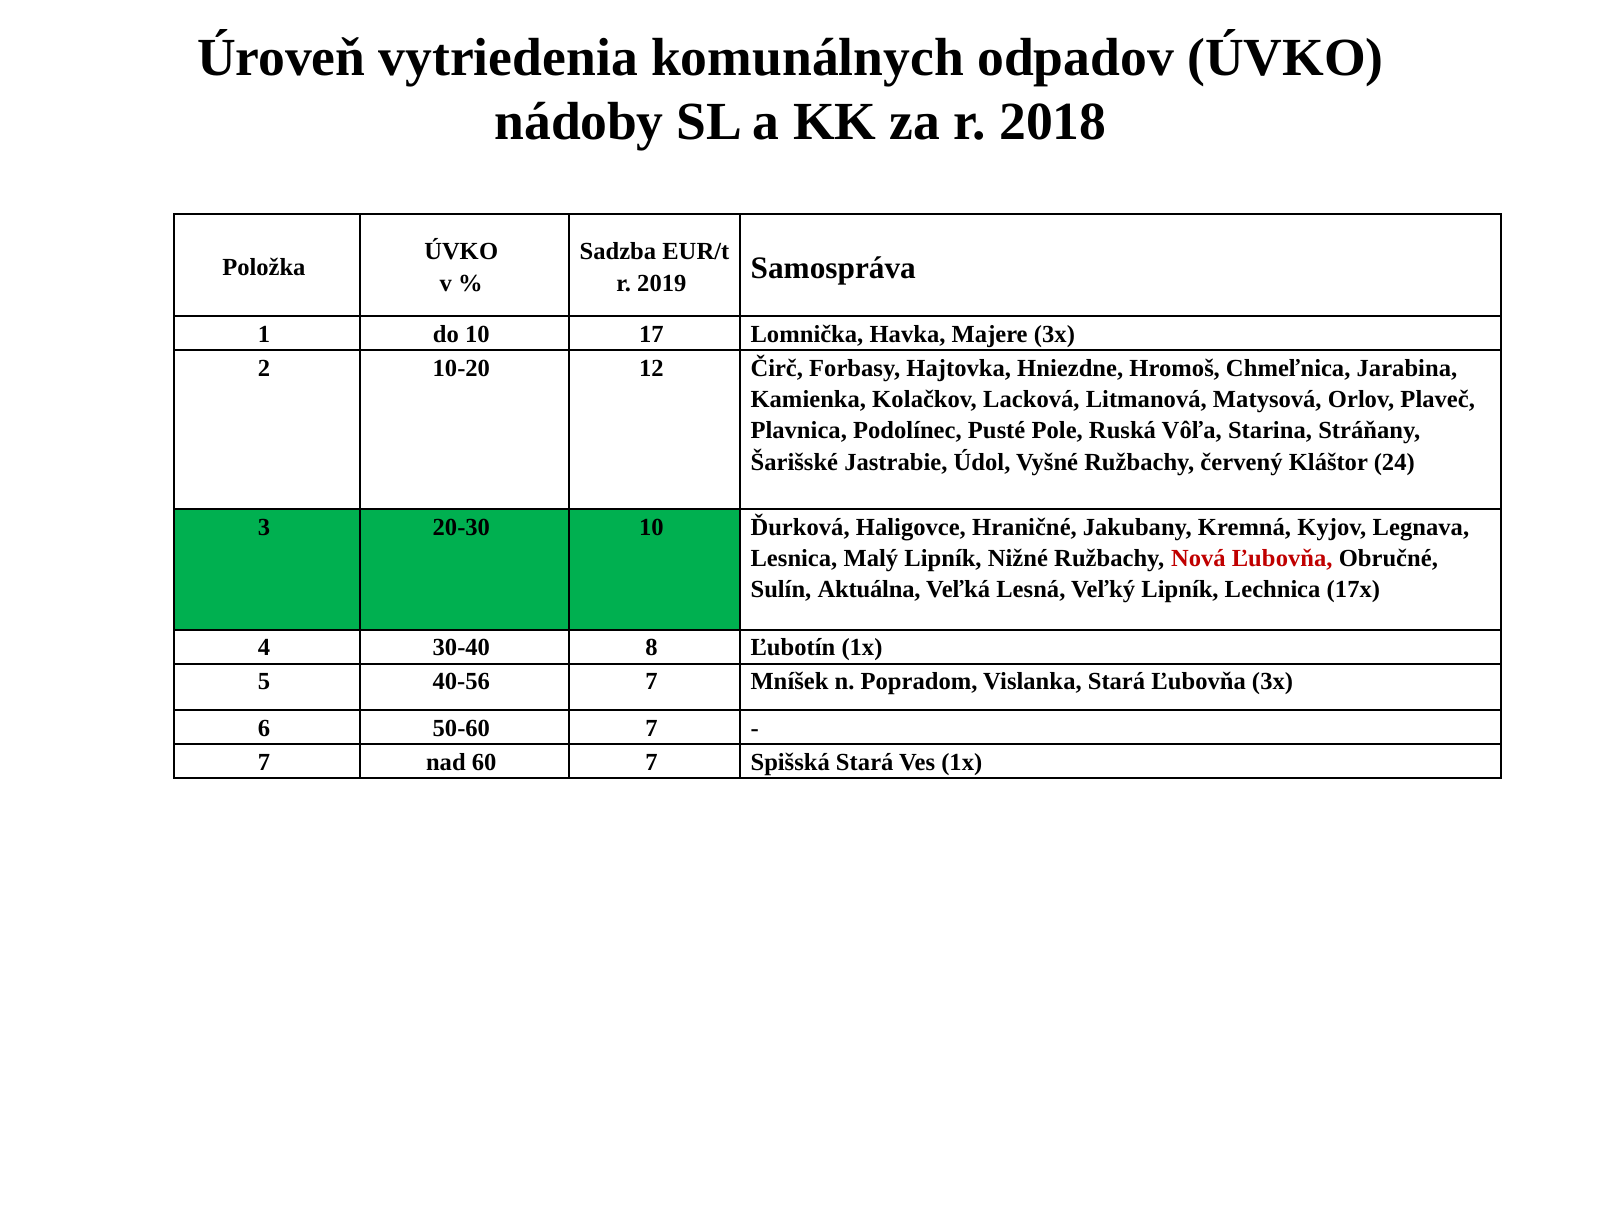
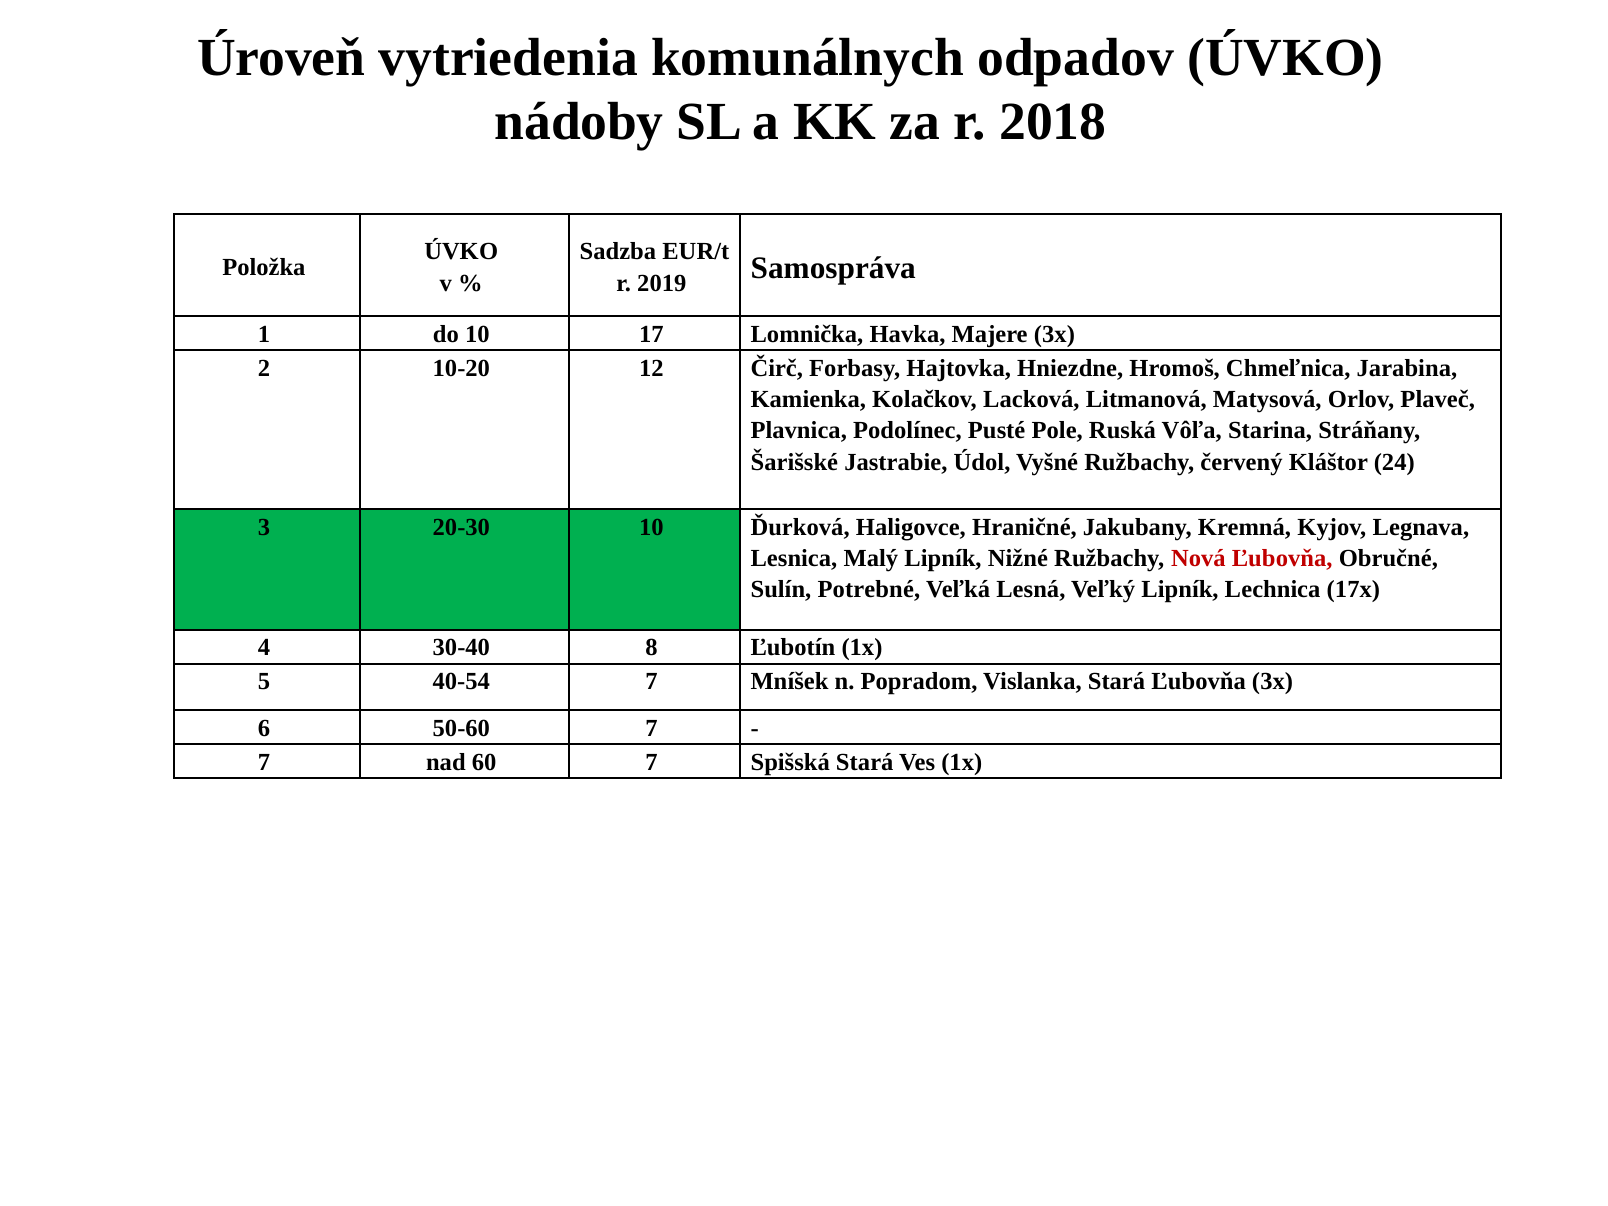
Aktuálna: Aktuálna -> Potrebné (869, 590)
40-56: 40-56 -> 40-54 (461, 682)
